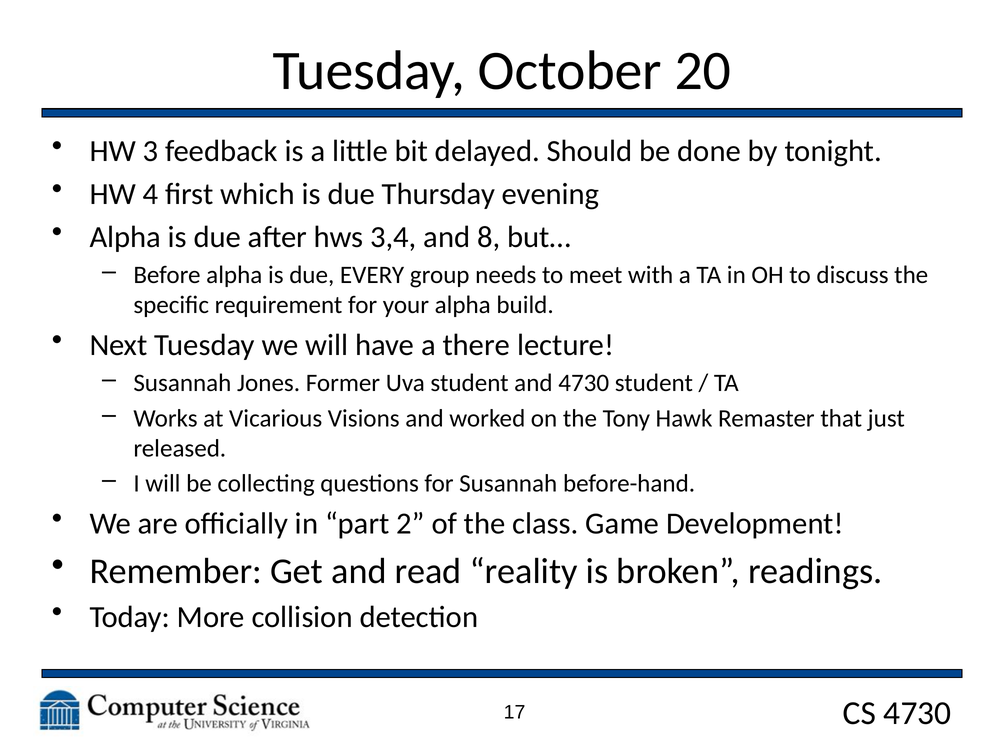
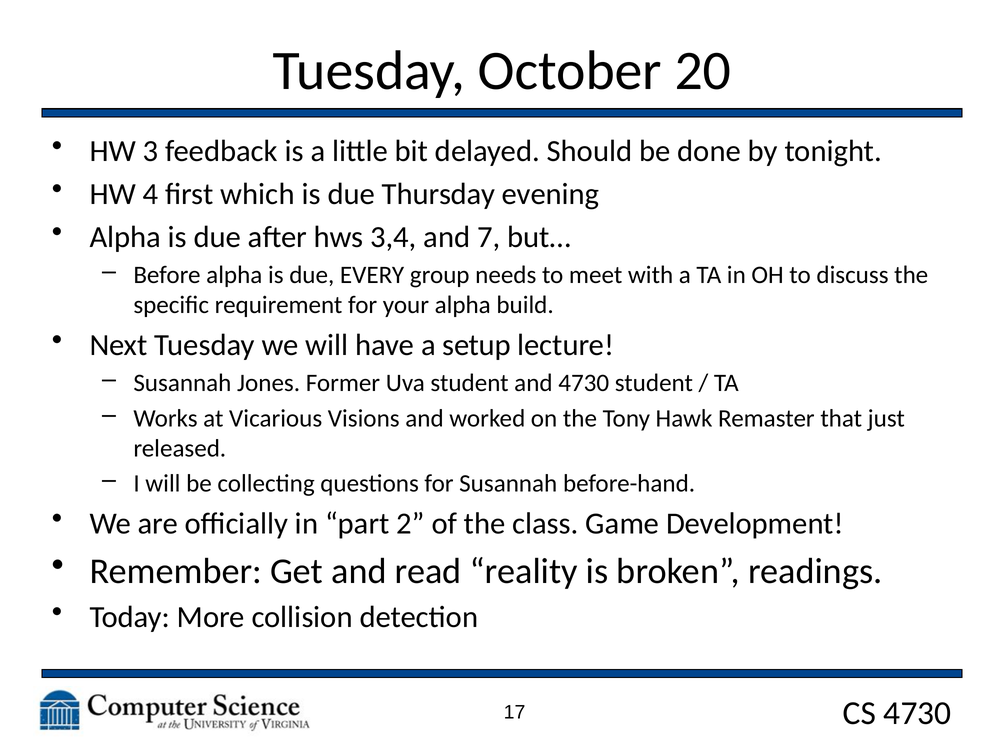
8: 8 -> 7 (489, 237)
there: there -> setup (477, 345)
